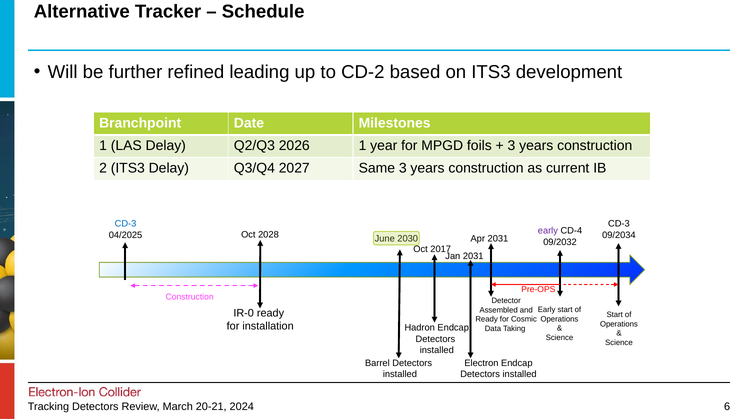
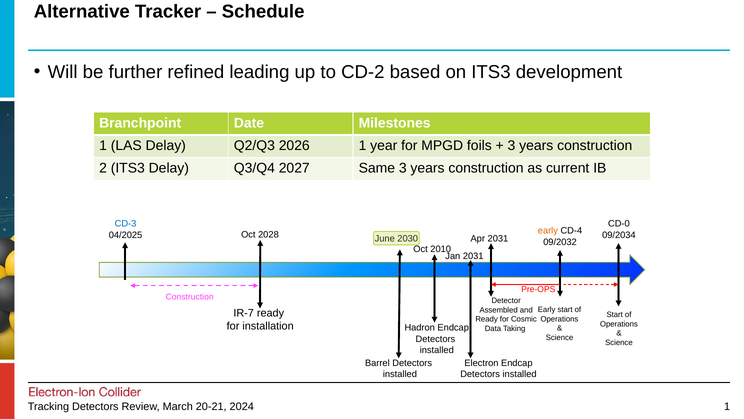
CD-3: CD-3 -> CD-0 (619, 224)
early colour: purple -> orange (548, 231)
2017: 2017 -> 2010 (441, 249)
IR-0: IR-0 -> IR-7 (244, 313)
6: 6 -> 1 (727, 406)
